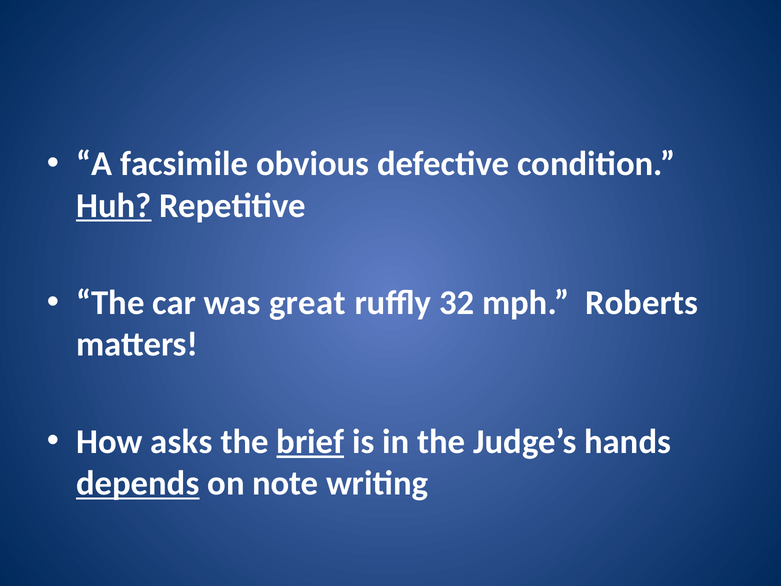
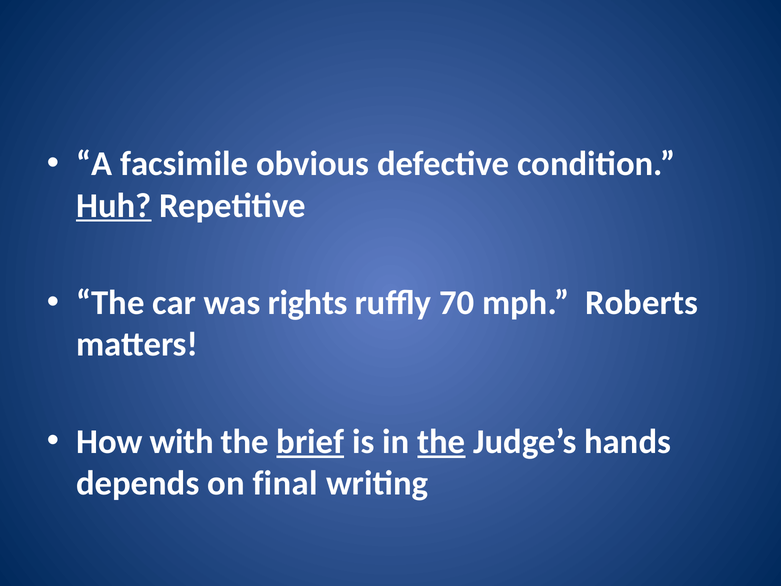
great: great -> rights (308, 303)
32: 32 -> 70 (457, 303)
asks: asks -> with (182, 442)
the underline: none -> present (441, 442)
depends underline: present -> none (138, 483)
note: note -> final (285, 483)
